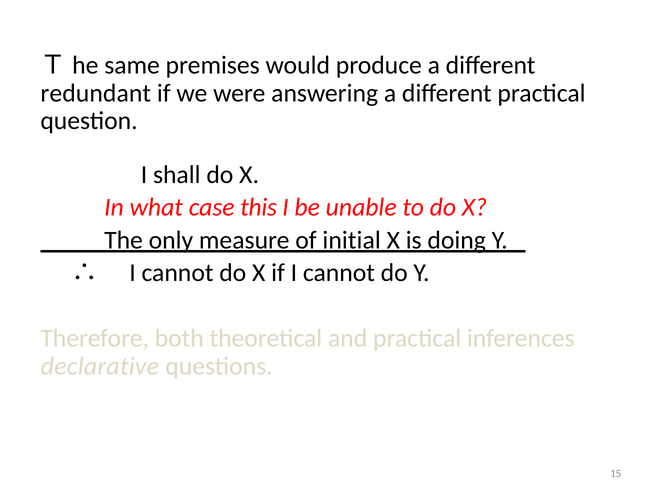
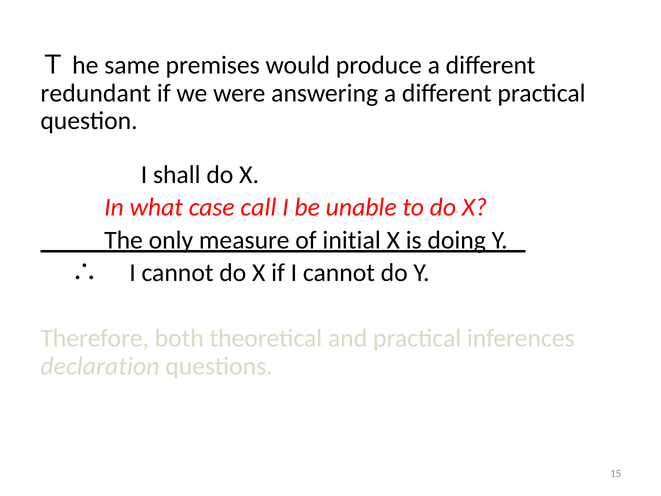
this: this -> call (258, 207)
declarative: declarative -> declaration (100, 366)
